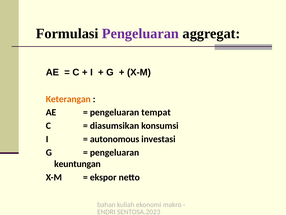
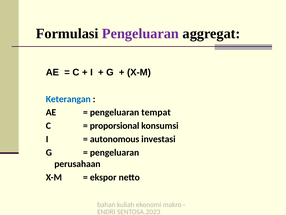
Keterangan colour: orange -> blue (68, 99)
diasumsikan: diasumsikan -> proporsional (115, 125)
keuntungan: keuntungan -> perusahaan (77, 164)
